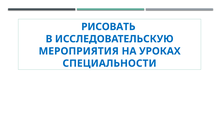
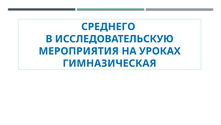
РИСОВАТЬ: РИСОВАТЬ -> СРЕДНЕГО (108, 27)
СПЕЦИАЛЬНОСТИ: СПЕЦИАЛЬНОСТИ -> ГИМНАЗИЧЕСКАЯ (110, 63)
